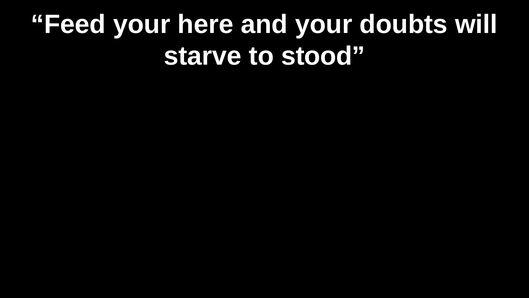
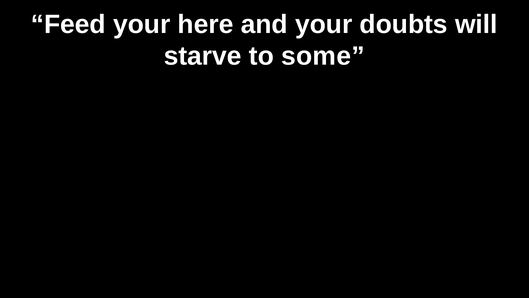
stood: stood -> some (323, 56)
